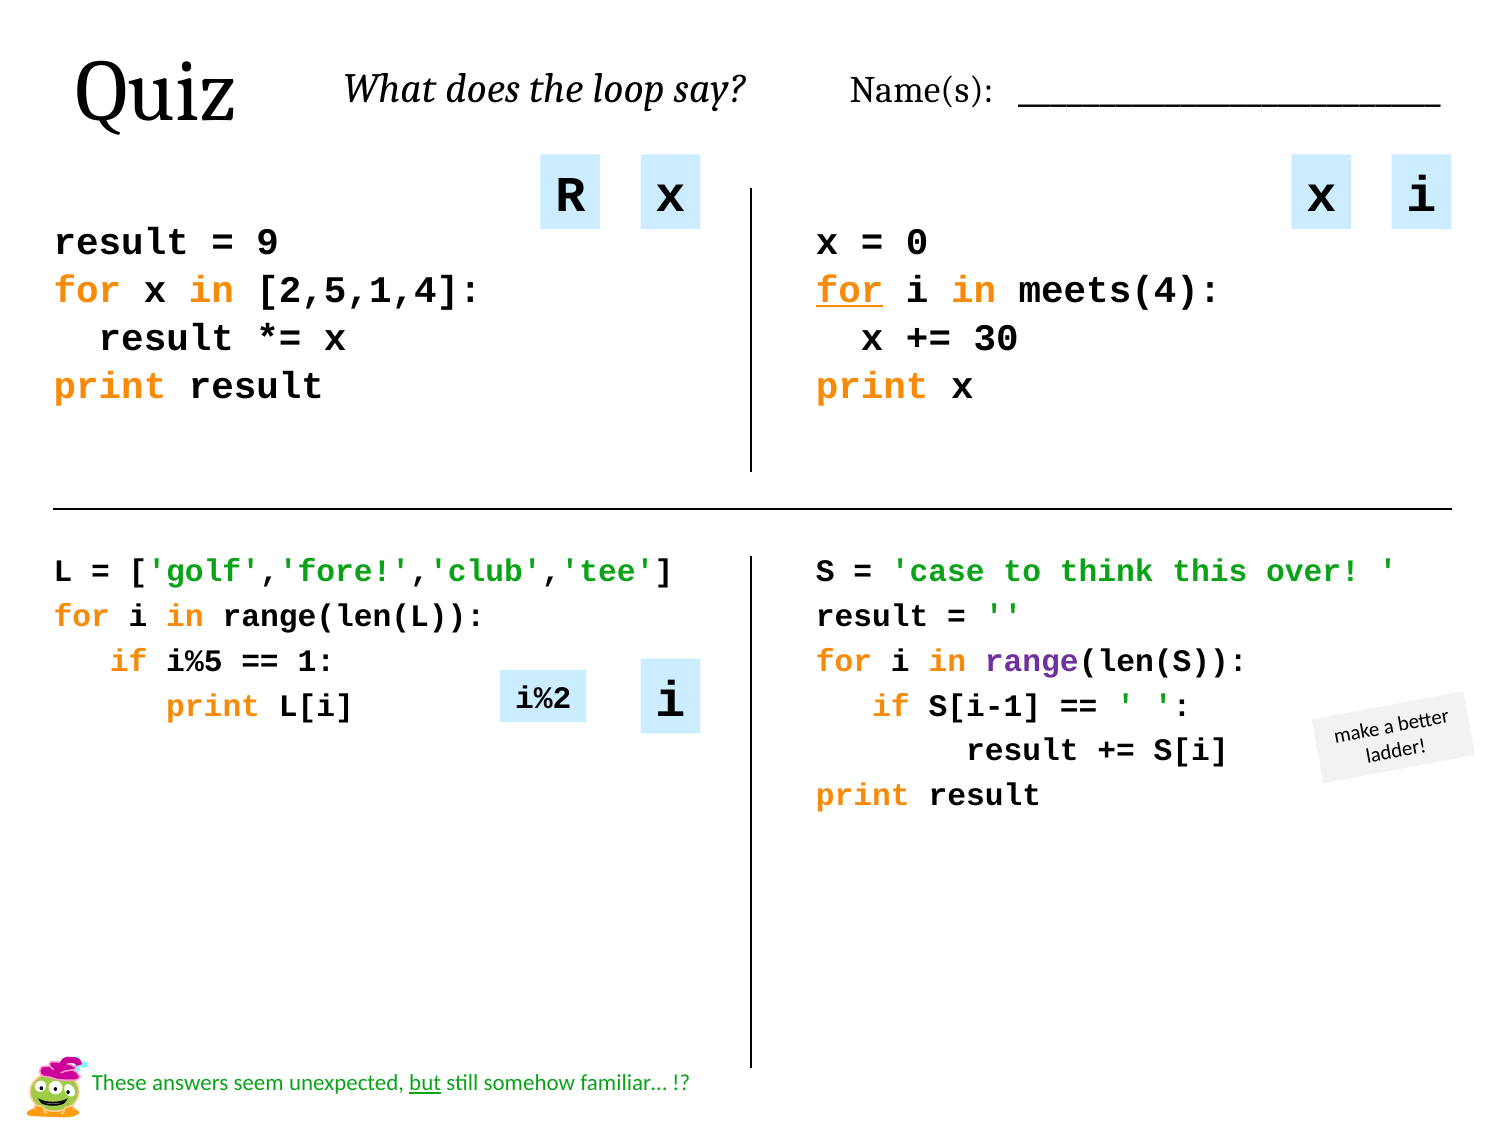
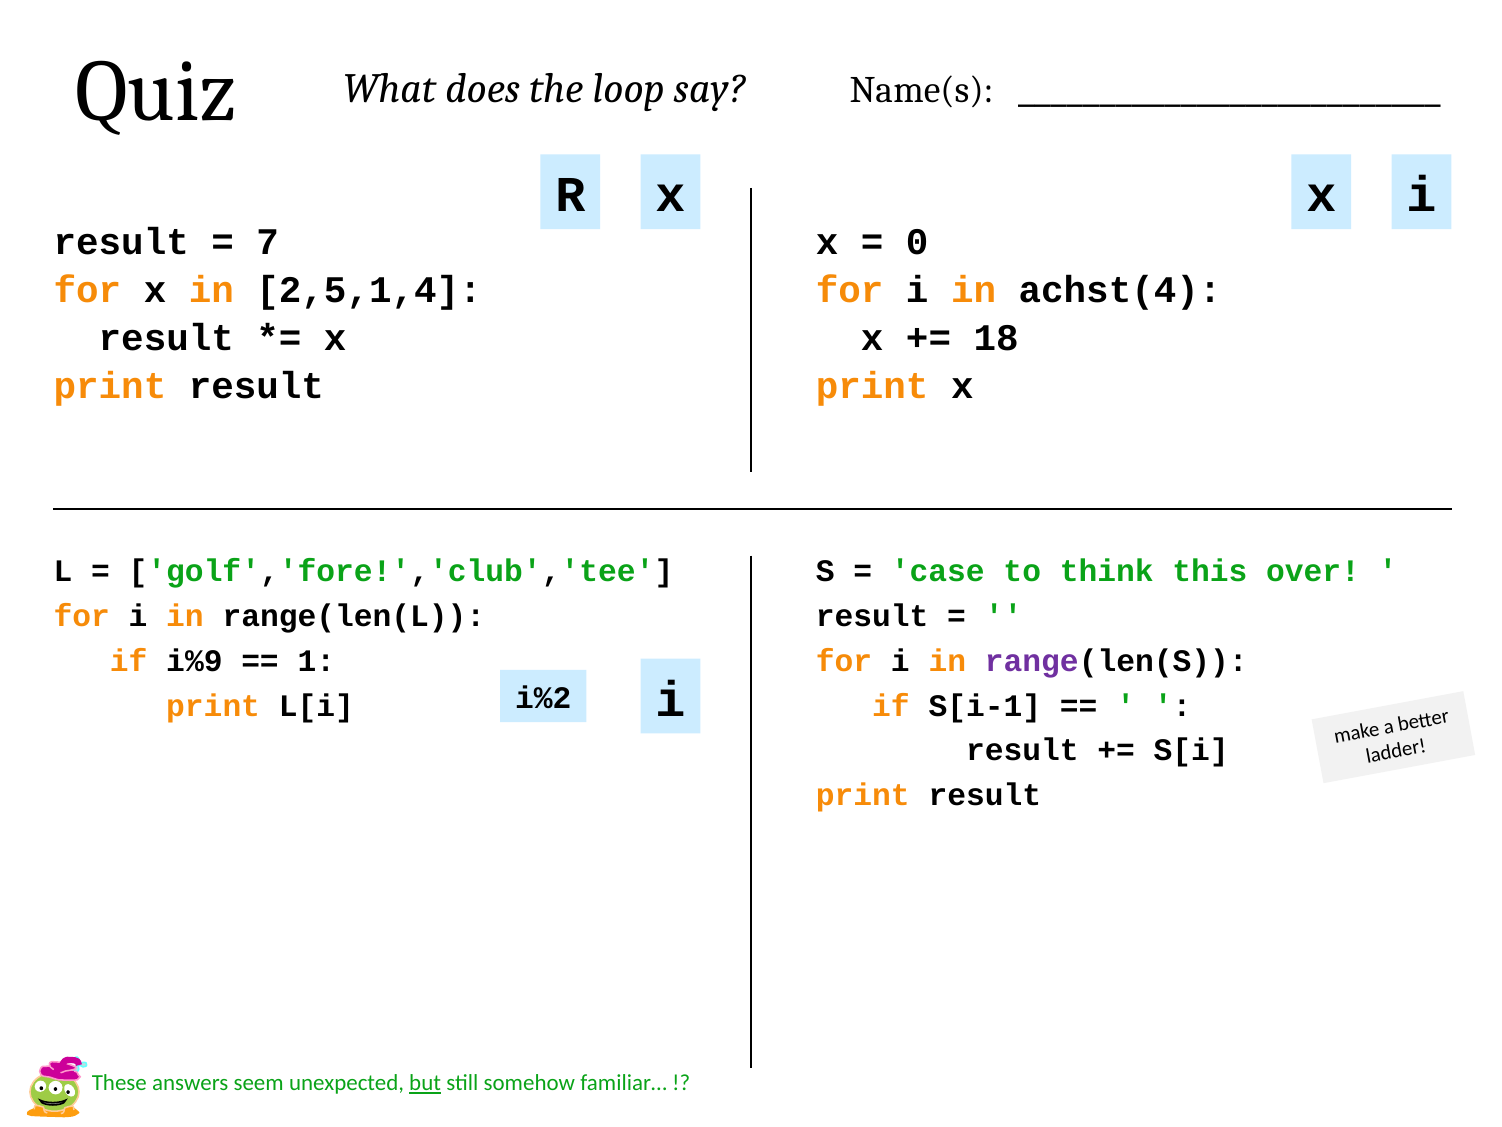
9: 9 -> 7 (268, 242)
for underline: present -> none (850, 290)
meets(4: meets(4 -> achst(4 (1120, 290)
30: 30 -> 18 (996, 338)
i%5: i%5 -> i%9 (194, 660)
